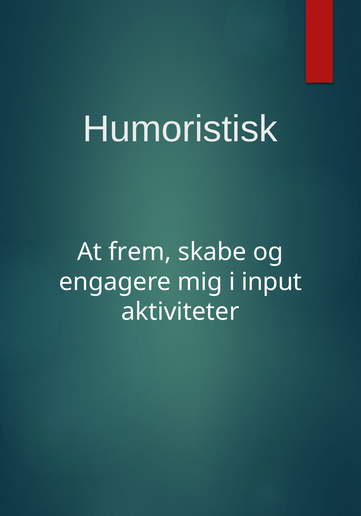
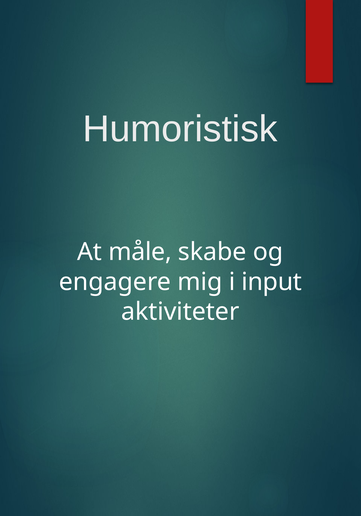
frem: frem -> måle (140, 252)
